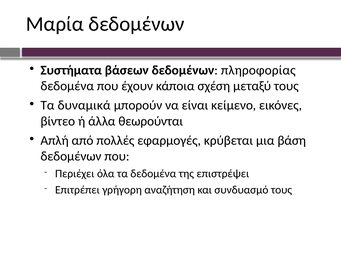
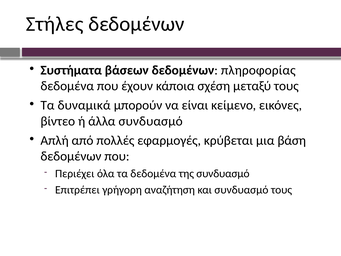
Μαρία: Μαρία -> Στήλες (55, 24)
άλλα θεωρούνται: θεωρούνται -> συνδυασμό (151, 121)
της επιστρέψει: επιστρέψει -> συνδυασμό (223, 173)
